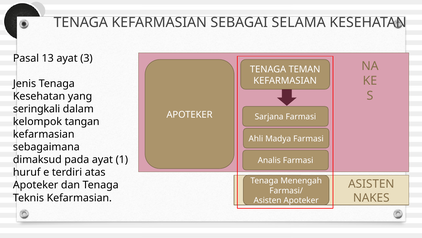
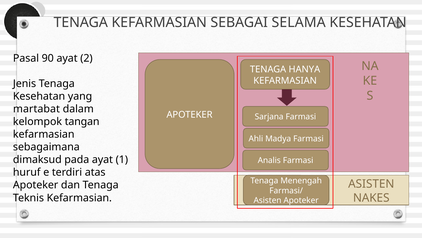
13: 13 -> 90 (48, 58)
3: 3 -> 2 (86, 58)
TEMAN: TEMAN -> HANYA (304, 69)
seringkali: seringkali -> martabat (36, 109)
